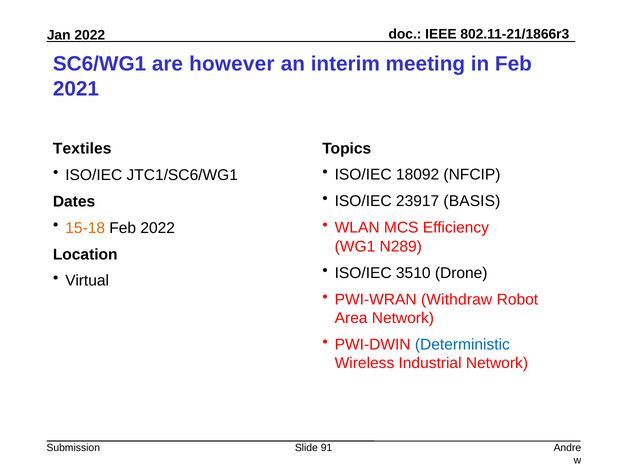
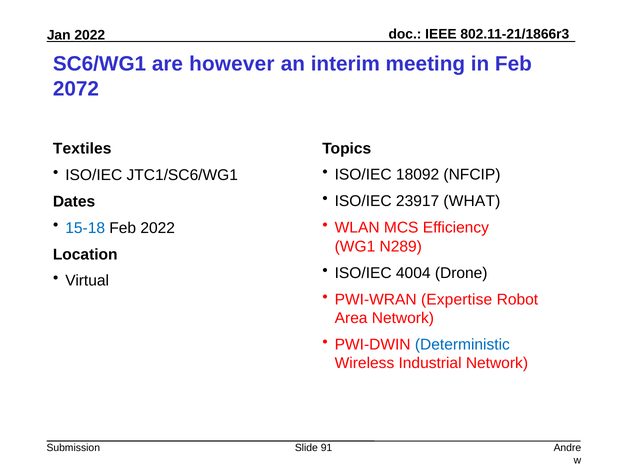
2021: 2021 -> 2072 (76, 89)
BASIS: BASIS -> WHAT (472, 201)
15-18 colour: orange -> blue (85, 228)
3510: 3510 -> 4004 (413, 273)
Withdraw: Withdraw -> Expertise (457, 299)
